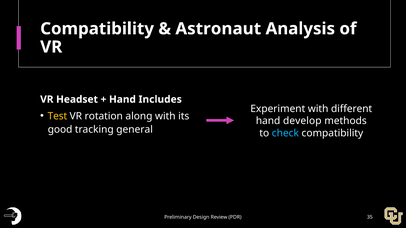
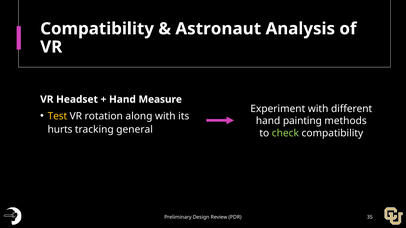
Includes: Includes -> Measure (160, 100)
develop: develop -> painting (302, 121)
good: good -> hurts (60, 130)
check colour: light blue -> light green (285, 133)
